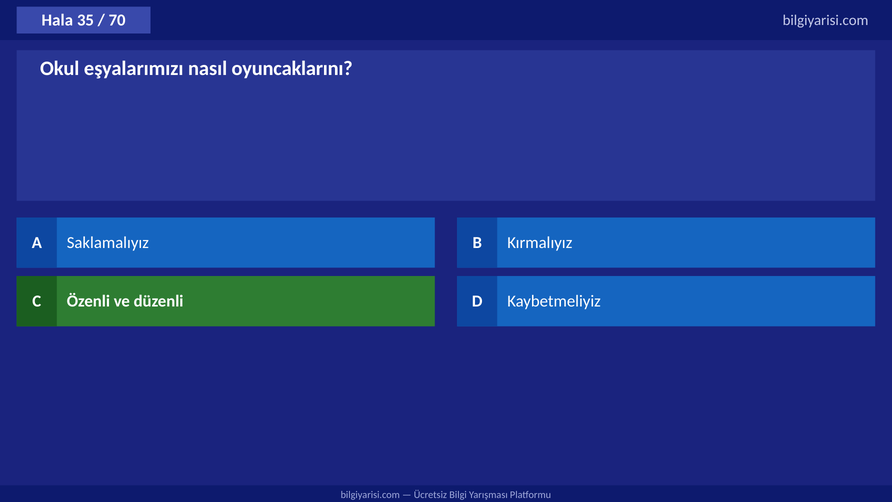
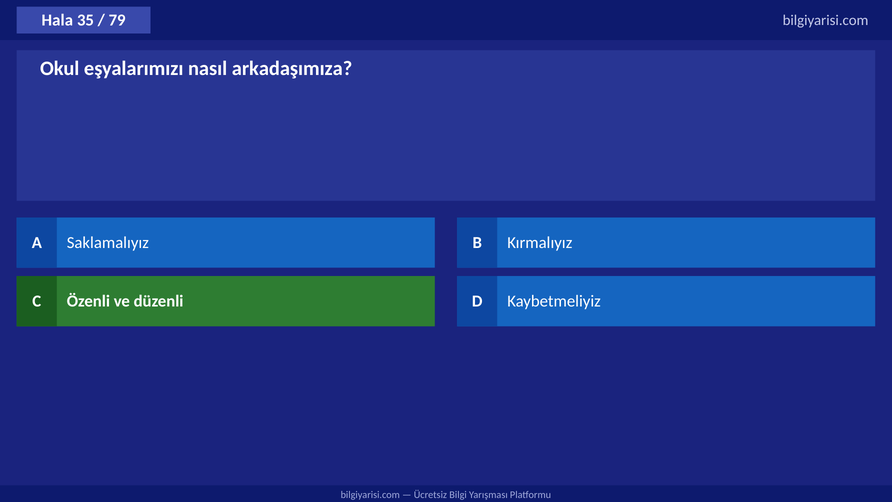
70: 70 -> 79 (117, 20)
oyuncaklarını: oyuncaklarını -> arkadaşımıza (292, 69)
